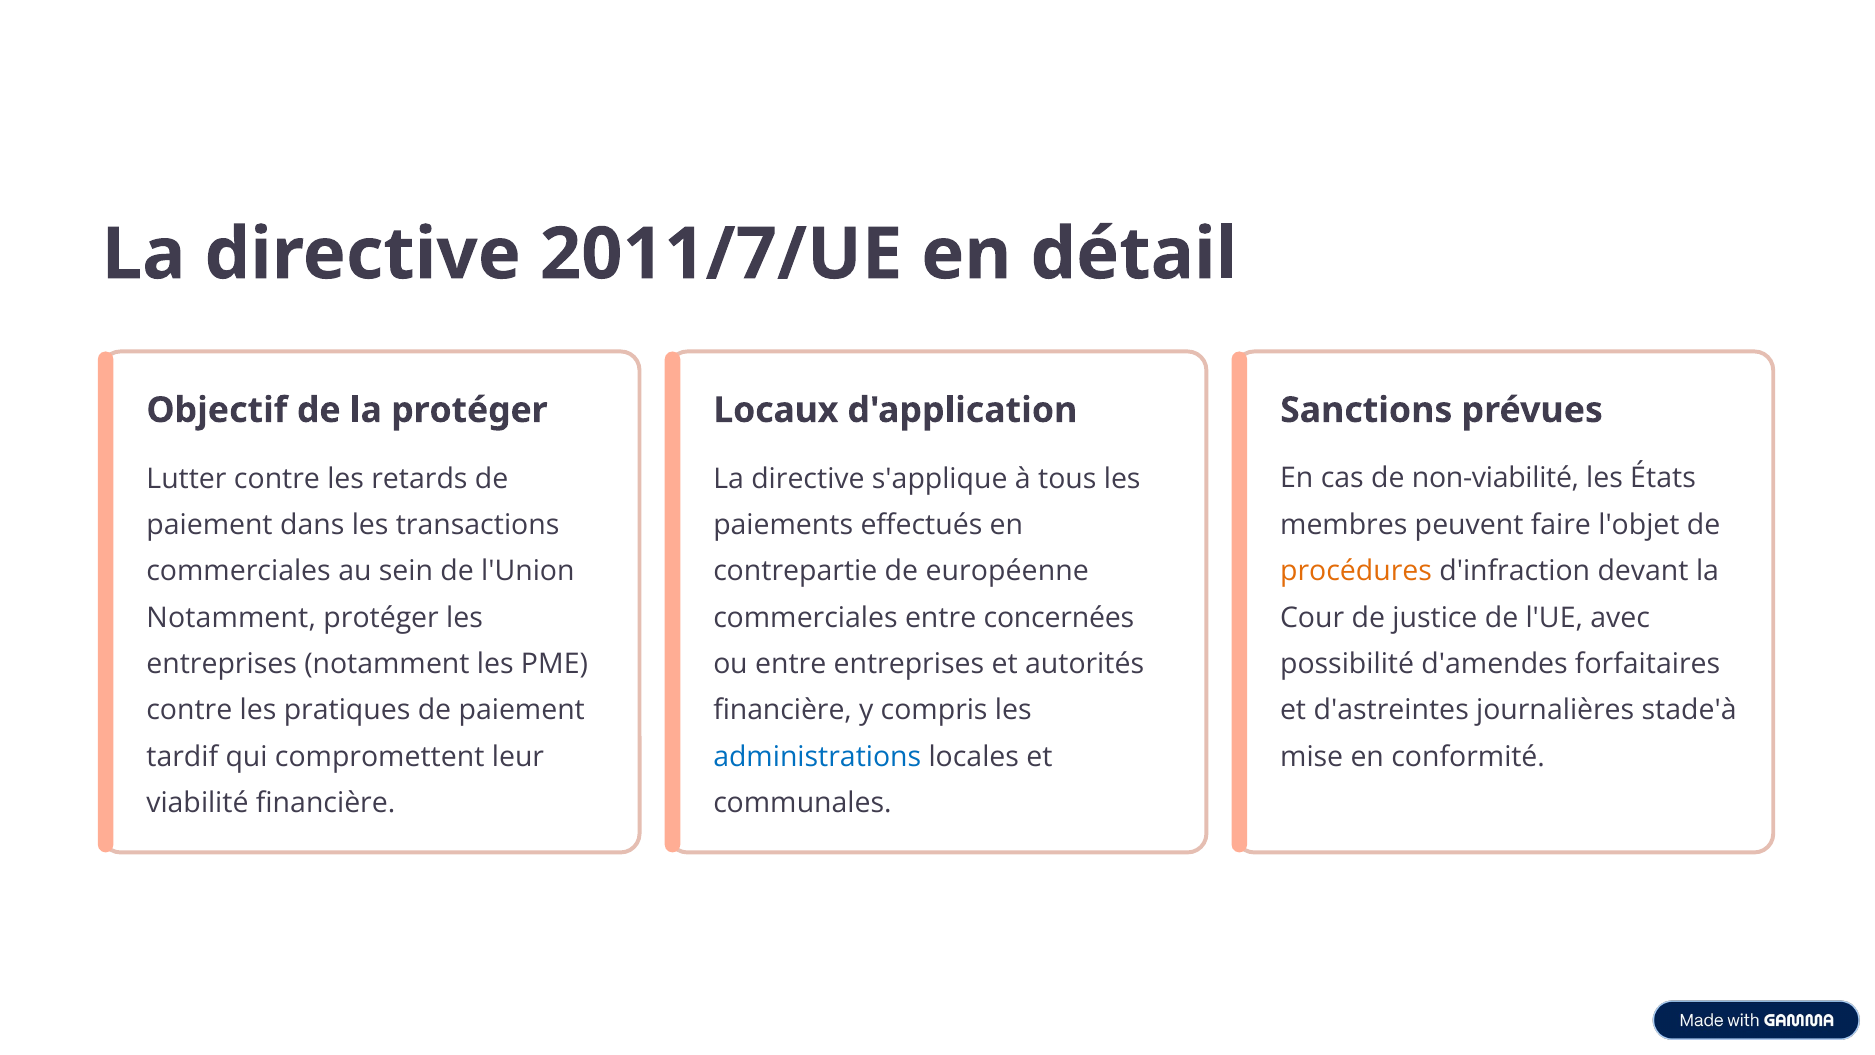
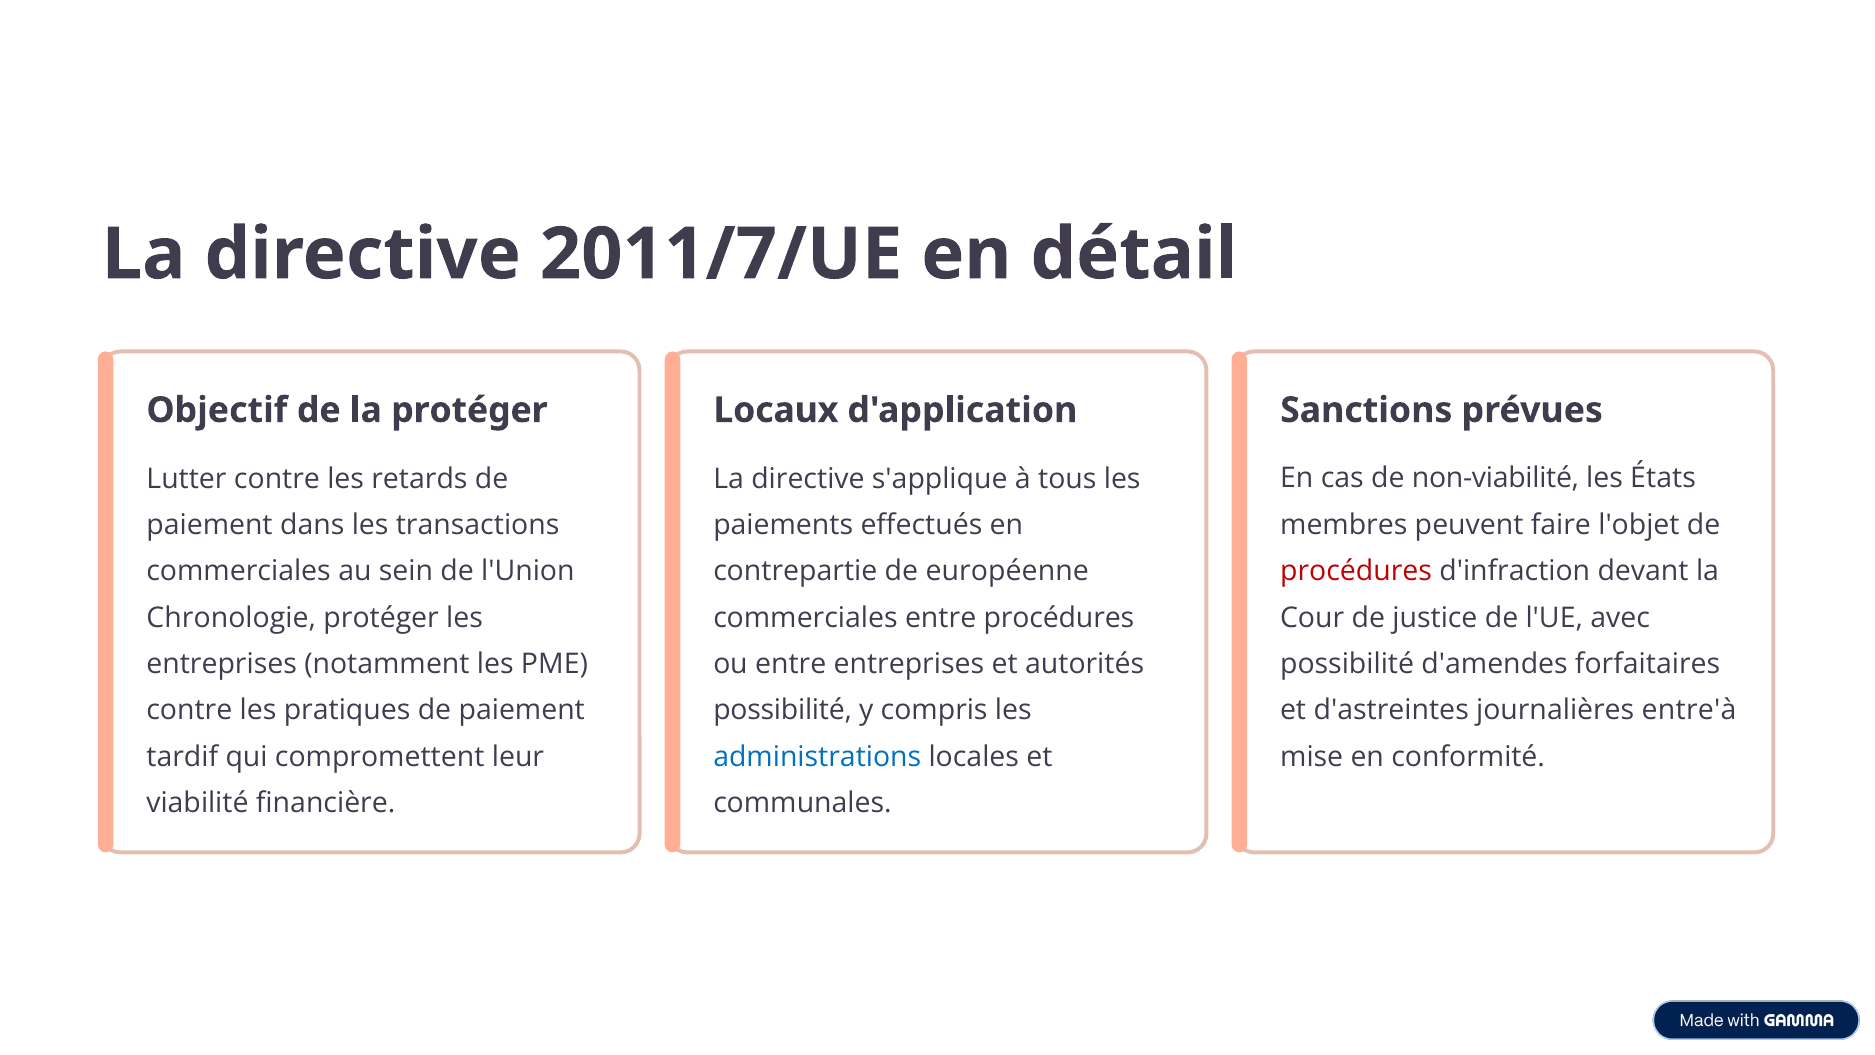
procédures colour: orange -> red (1356, 571)
Notamment: Notamment -> Chronologie (231, 618)
entre concernées: concernées -> procédures (1059, 618)
stade'à: stade'à -> entre'à (1689, 710)
financière: financière -> possibilité (783, 710)
